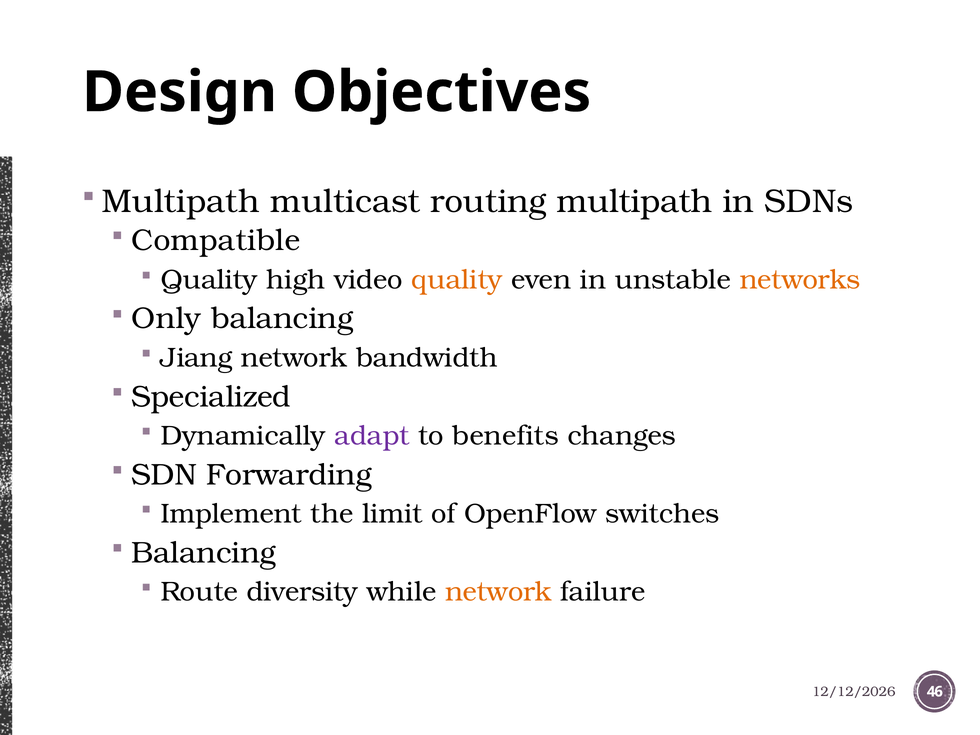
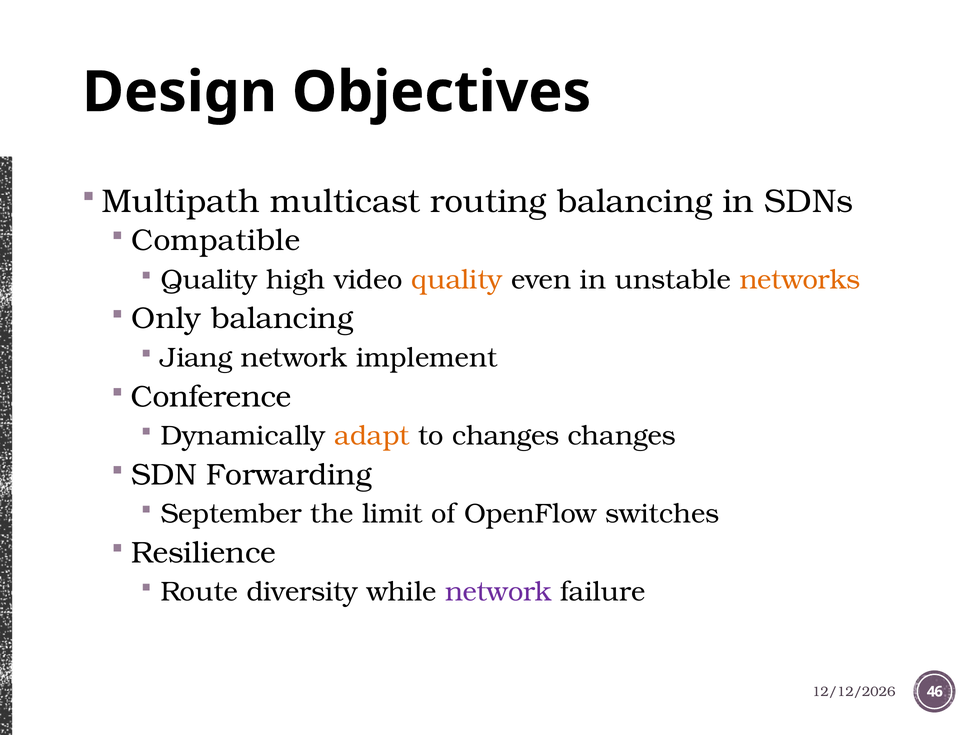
routing multipath: multipath -> balancing (635, 201)
bandwidth: bandwidth -> implement (427, 358)
Specialized: Specialized -> Conference (211, 397)
adapt colour: purple -> orange (372, 436)
to benefits: benefits -> changes (506, 436)
Implement: Implement -> September (231, 514)
Balancing: Balancing -> Resilience (204, 553)
network colour: orange -> purple (498, 592)
